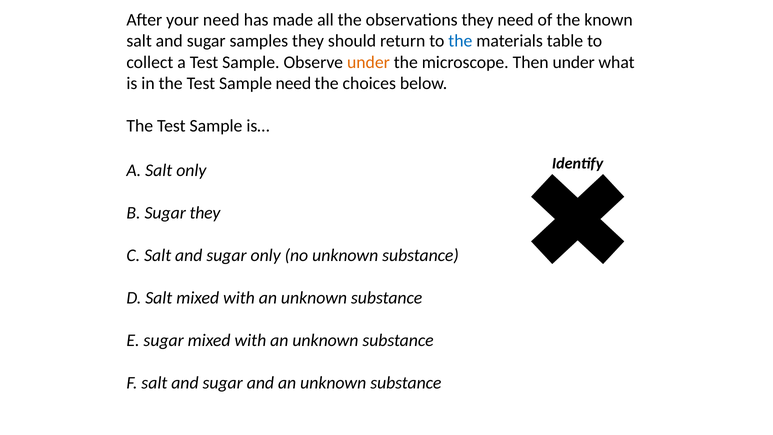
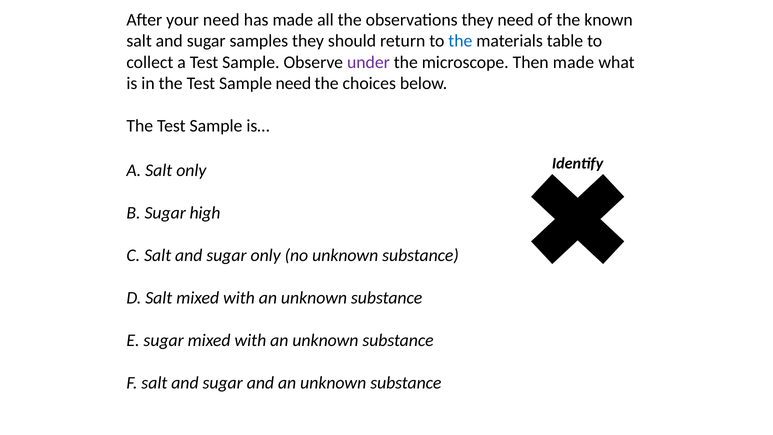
under colour: orange -> purple (368, 62)
Then under: under -> made (573, 62)
Sugar they: they -> high (205, 213)
